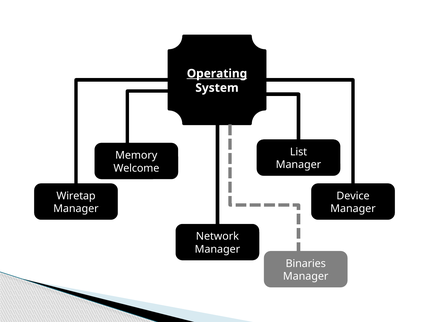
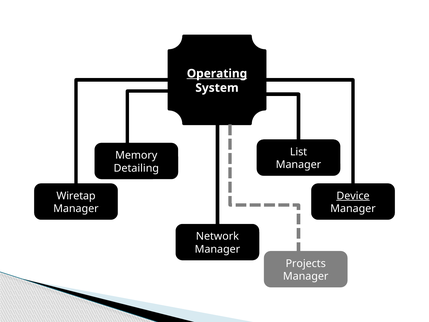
Welcome: Welcome -> Detailing (136, 168)
Device underline: none -> present (353, 196)
Binaries: Binaries -> Projects (306, 263)
